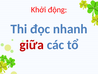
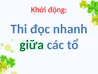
giữa colour: red -> green (32, 45)
